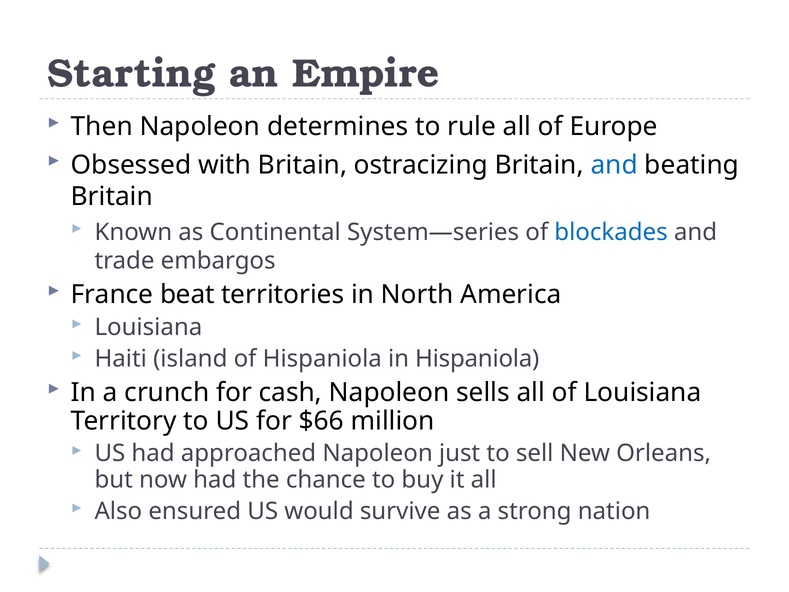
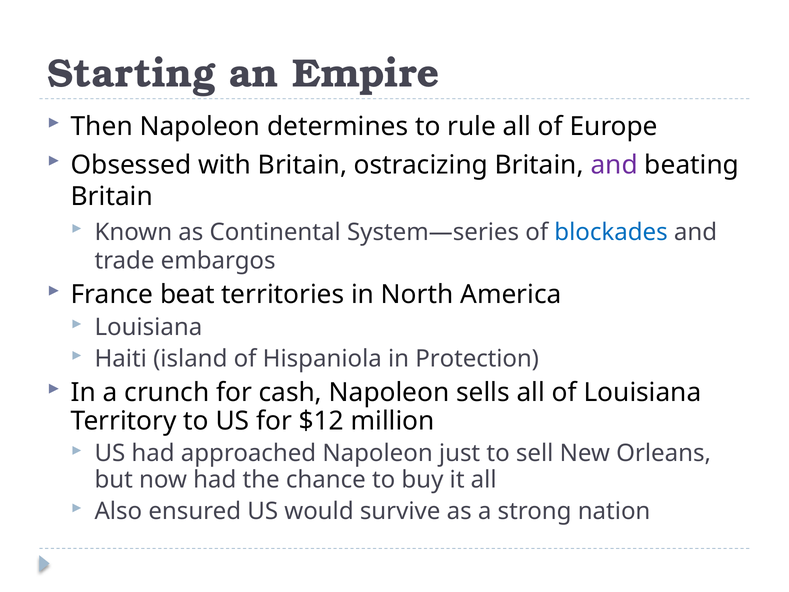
and colour: blue -> purple (614, 165)
in Hispaniola: Hispaniola -> Protection (477, 358)
$66: $66 -> $12 (321, 421)
